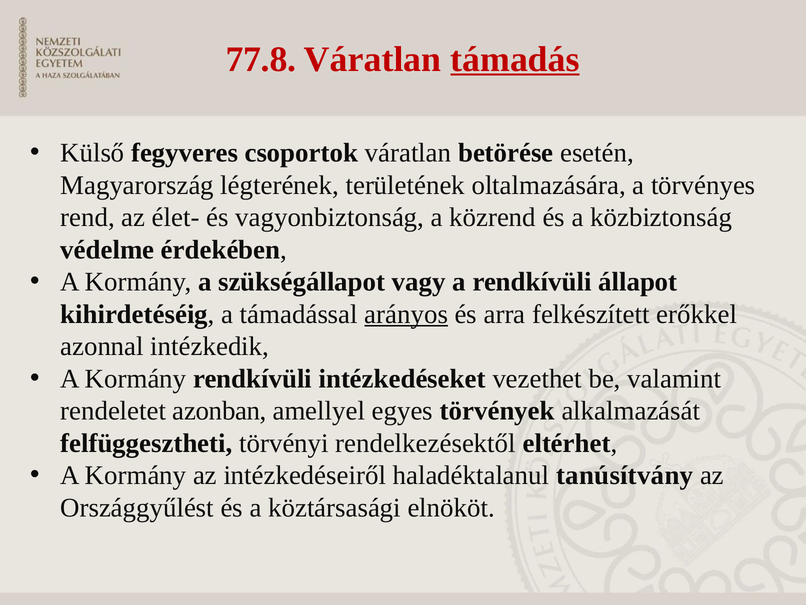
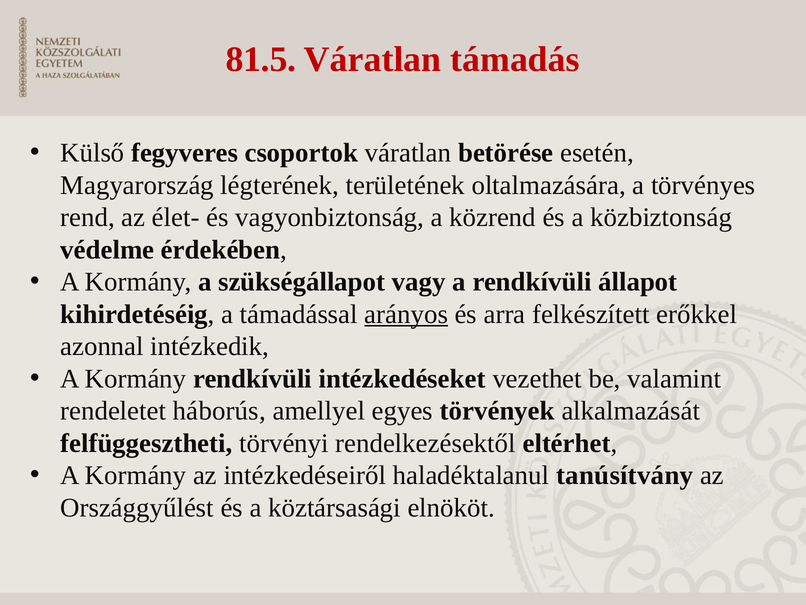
77.8: 77.8 -> 81.5 (261, 59)
támadás underline: present -> none (515, 59)
azonban: azonban -> háborús (219, 411)
